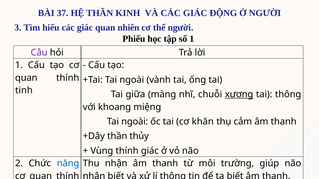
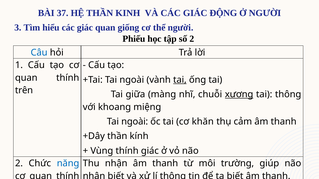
nhiên: nhiên -> giống (128, 28)
số 1: 1 -> 2 (192, 39)
Câu colour: purple -> blue (39, 53)
tai underline: none -> present (180, 80)
tinh: tinh -> trên (24, 91)
thủy: thủy -> kính (139, 136)
